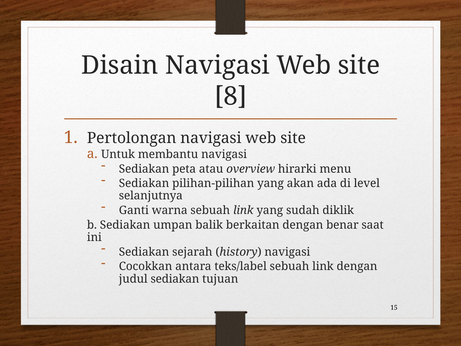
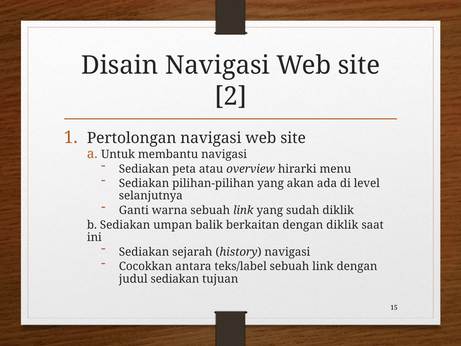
8: 8 -> 2 (231, 96)
dengan benar: benar -> diklik (342, 225)
